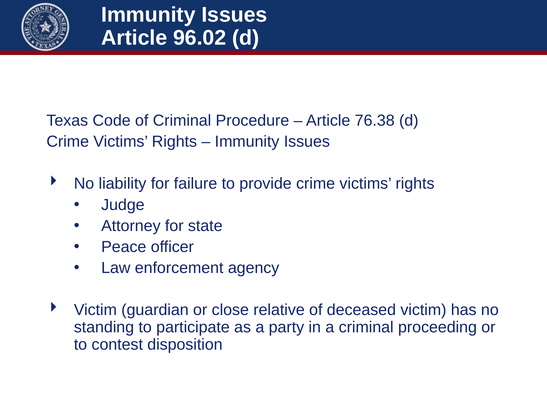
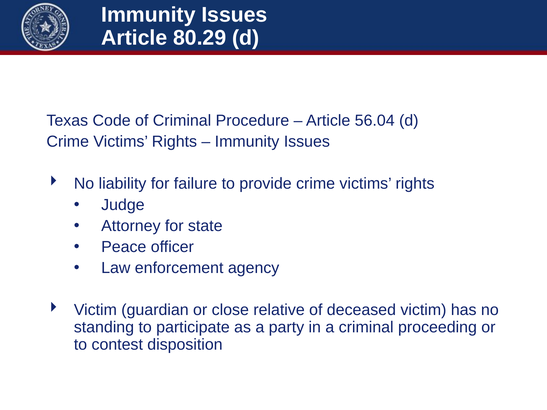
96.02: 96.02 -> 80.29 (200, 38)
76.38: 76.38 -> 56.04 (375, 121)
